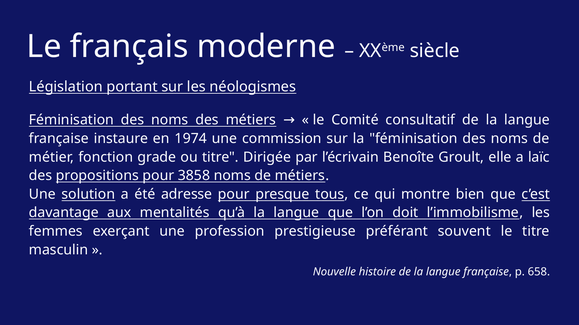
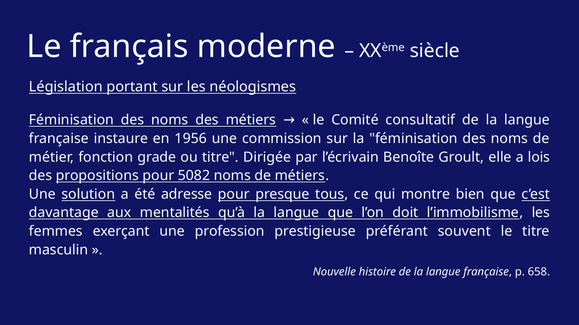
1974: 1974 -> 1956 (191, 139)
laïc: laïc -> lois (539, 157)
3858: 3858 -> 5082 (194, 176)
